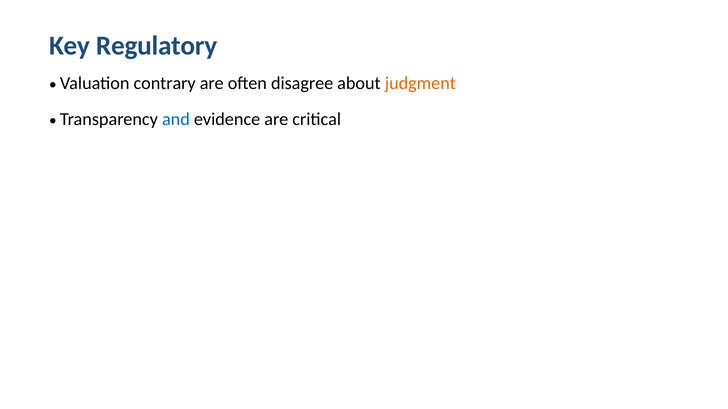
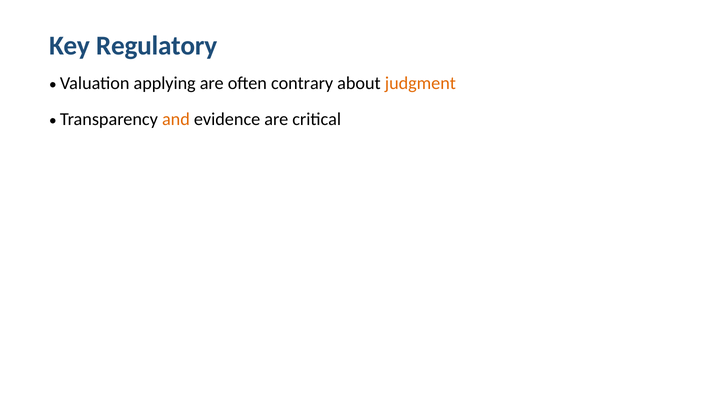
contrary: contrary -> applying (165, 83)
disagree: disagree -> contrary (302, 83)
and colour: blue -> orange (176, 119)
